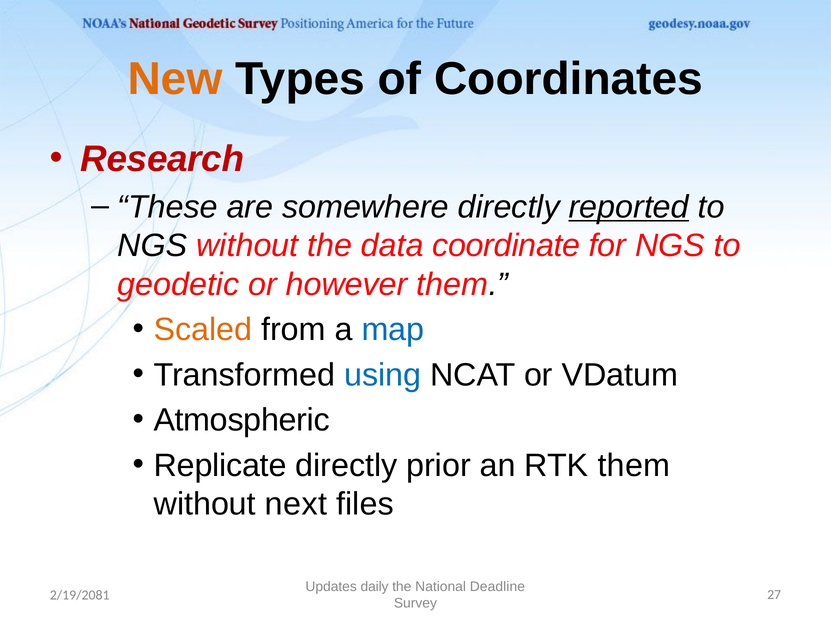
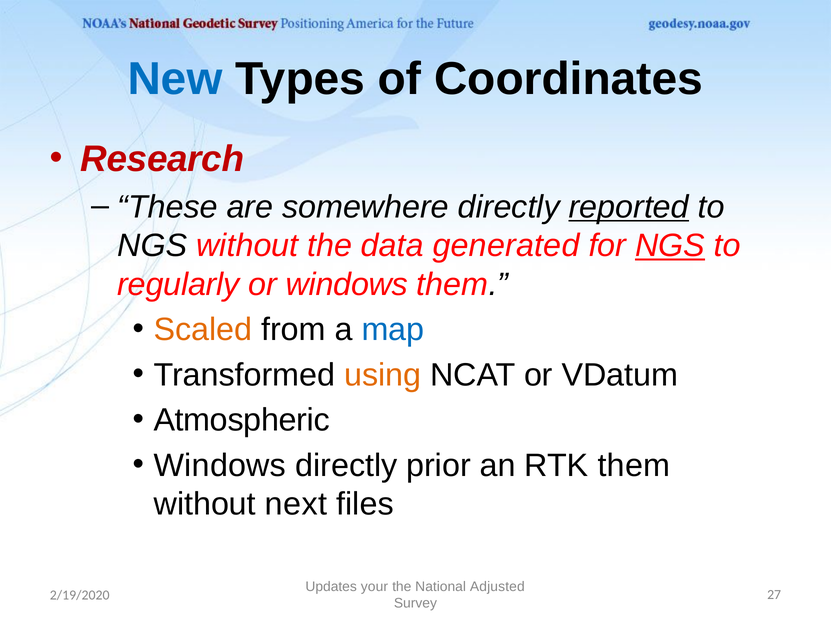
New colour: orange -> blue (175, 79)
coordinate: coordinate -> generated (506, 246)
NGS underline: none -> present (670, 246)
geodetic: geodetic -> regularly (178, 285)
or however: however -> windows (347, 285)
using colour: blue -> orange (383, 375)
Replicate: Replicate -> Windows (220, 466)
daily: daily -> your (374, 587)
Deadline: Deadline -> Adjusted (497, 587)
2/19/2081: 2/19/2081 -> 2/19/2020 (80, 595)
